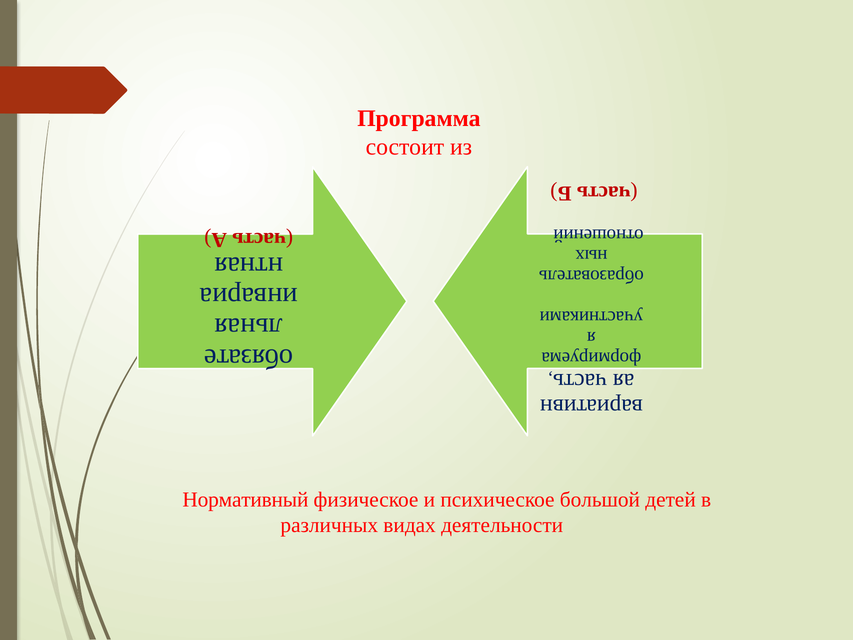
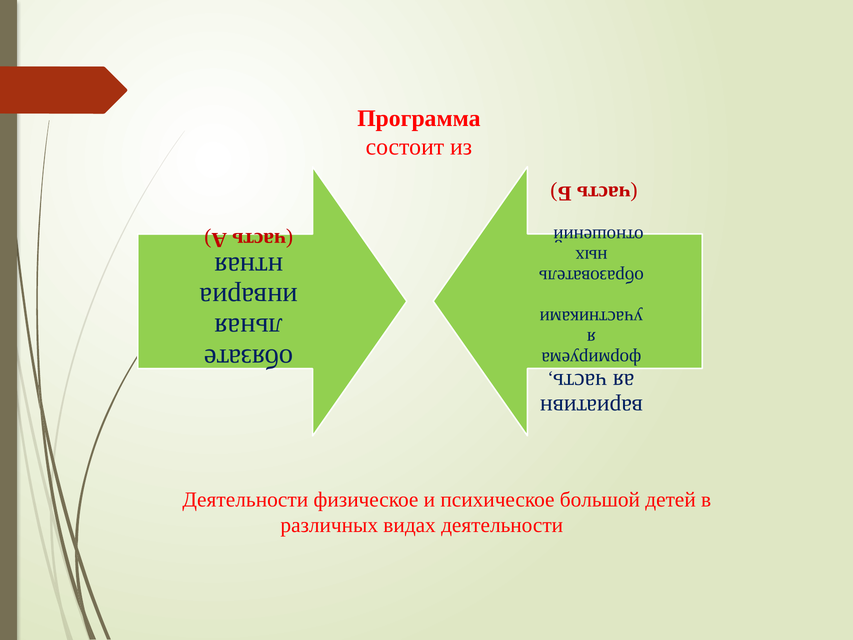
Нормативный: Нормативный -> Деятельности (245, 500)
